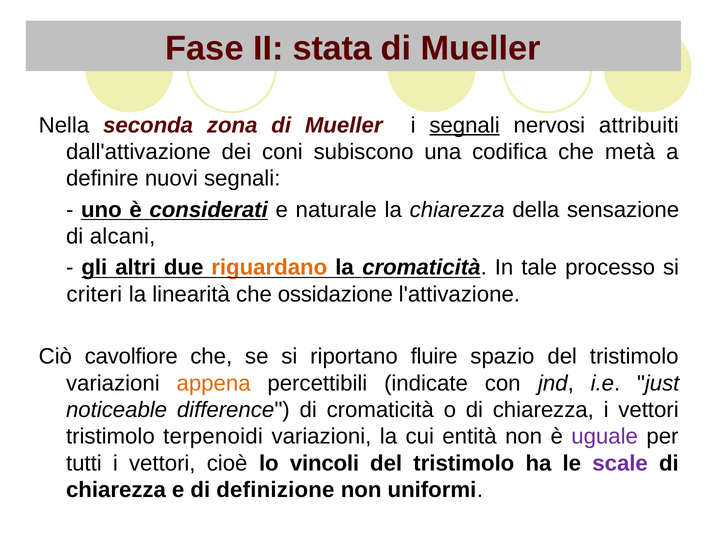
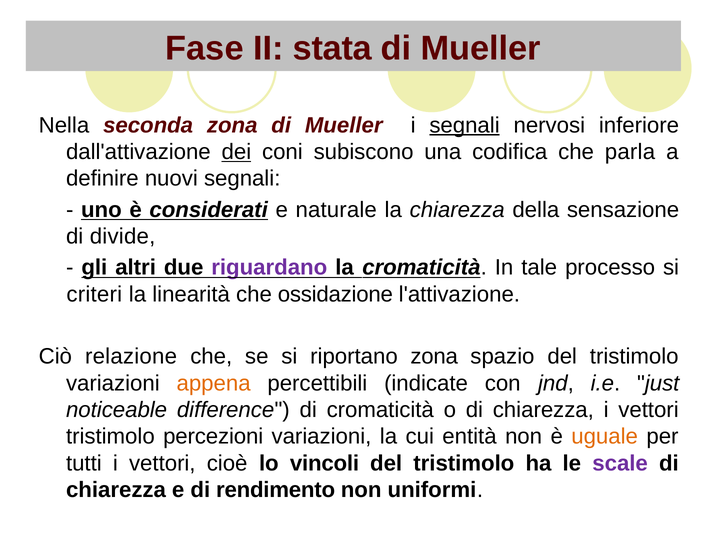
attribuiti: attribuiti -> inferiore (639, 125)
dei underline: none -> present (236, 152)
metà: metà -> parla (630, 152)
alcani: alcani -> divide (123, 236)
riguardano colour: orange -> purple (269, 268)
cavolfiore: cavolfiore -> relazione (131, 357)
riportano fluire: fluire -> zona (434, 357)
terpenoidi: terpenoidi -> percezioni (213, 437)
uguale colour: purple -> orange (605, 437)
definizione: definizione -> rendimento (276, 490)
